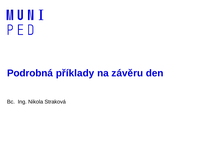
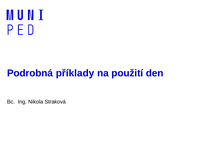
závěru: závěru -> použití (127, 73)
